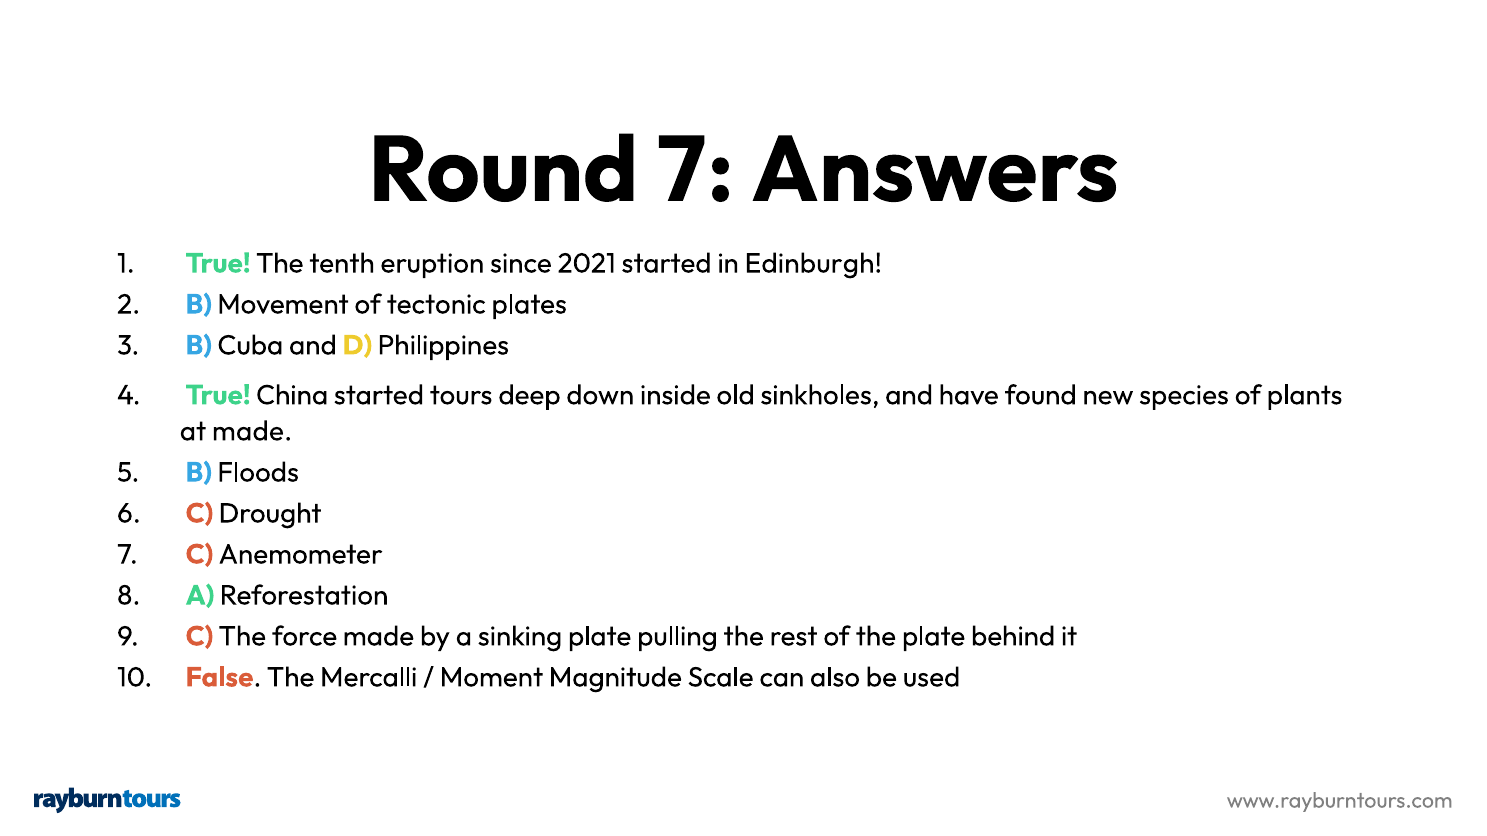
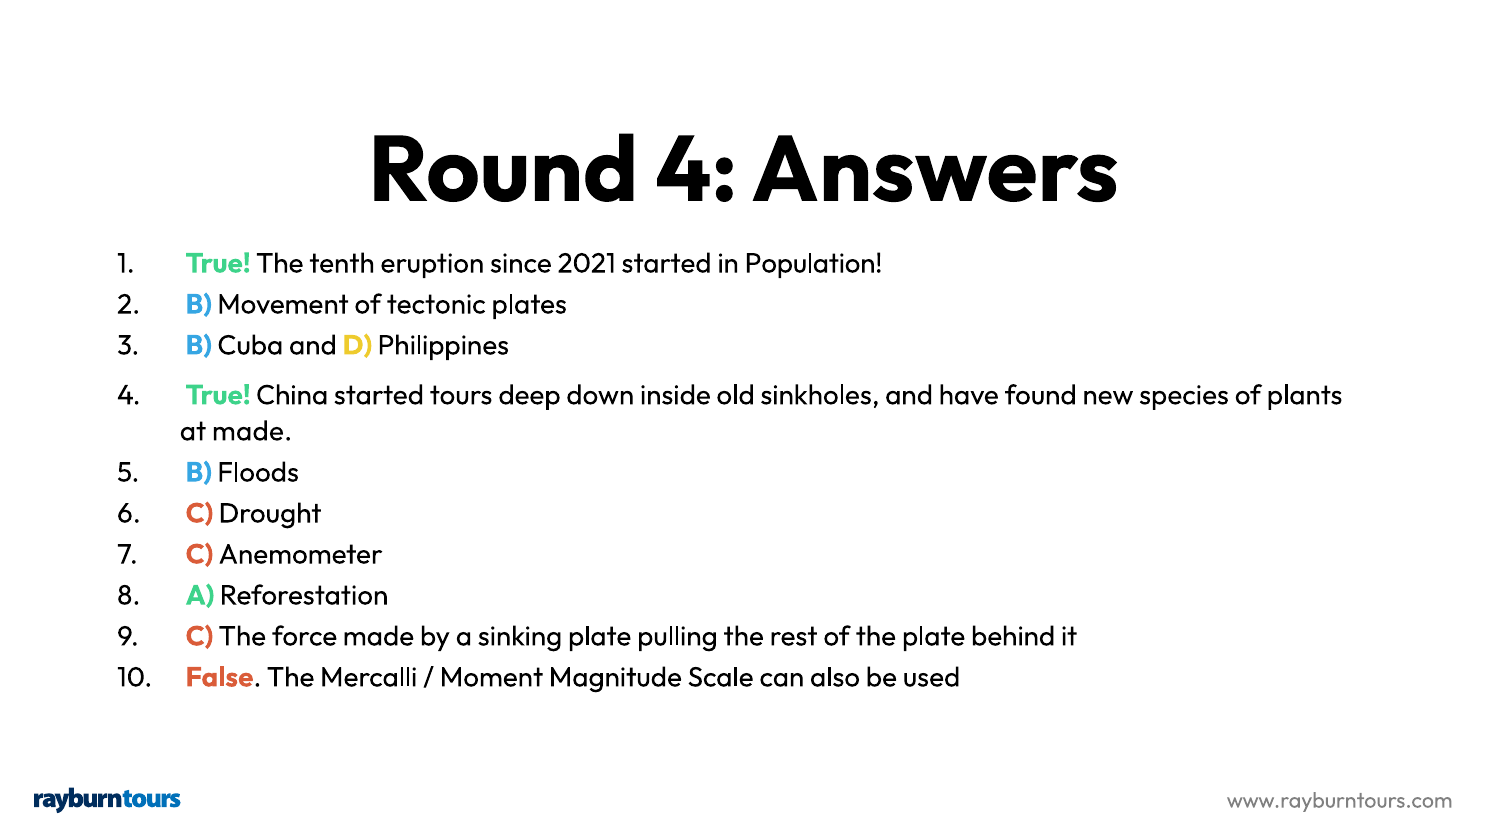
Round 7: 7 -> 4 (697, 170)
Edinburgh: Edinburgh -> Population (814, 263)
